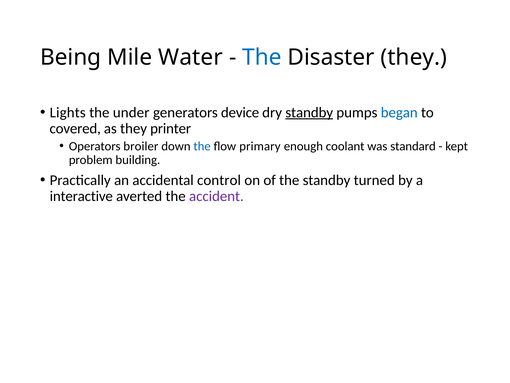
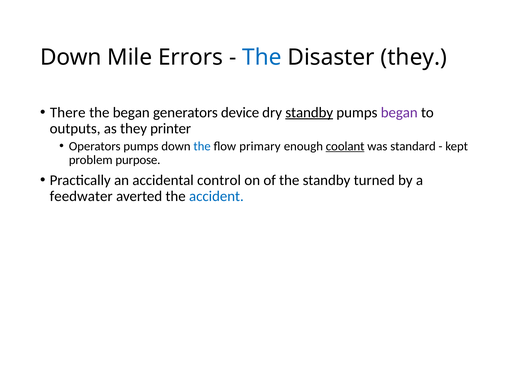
Being: Being -> Down (71, 57)
Water: Water -> Errors (191, 57)
Lights: Lights -> There (68, 112)
the under: under -> began (131, 112)
began colour: blue -> purple (399, 112)
covered: covered -> outputs (75, 128)
Operators broiler: broiler -> pumps (141, 146)
coolant underline: none -> present (345, 146)
building: building -> purpose (138, 160)
interactive: interactive -> feedwater (81, 196)
accident colour: purple -> blue (216, 196)
